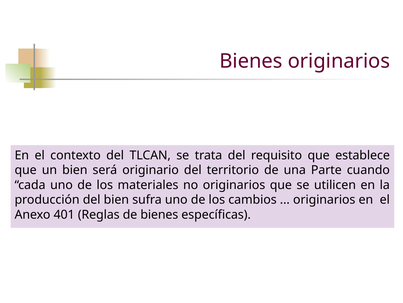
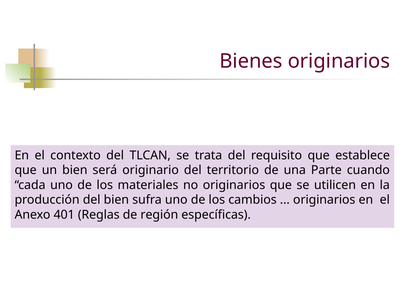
de bienes: bienes -> región (159, 214)
